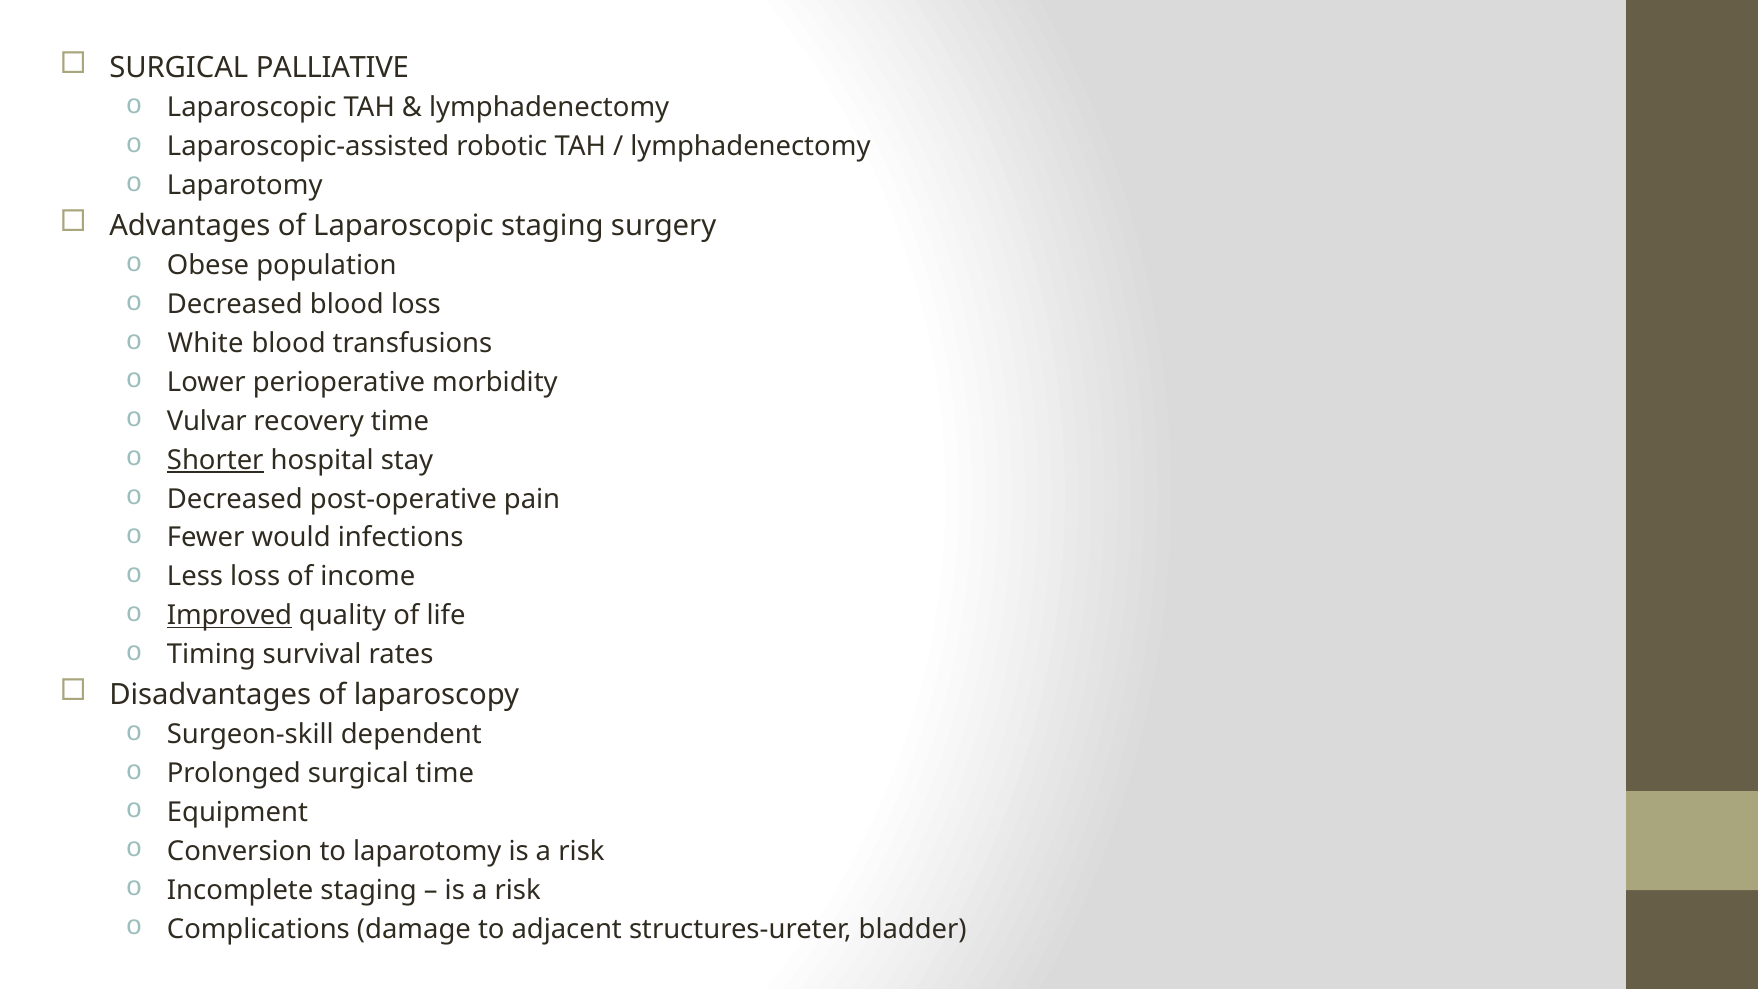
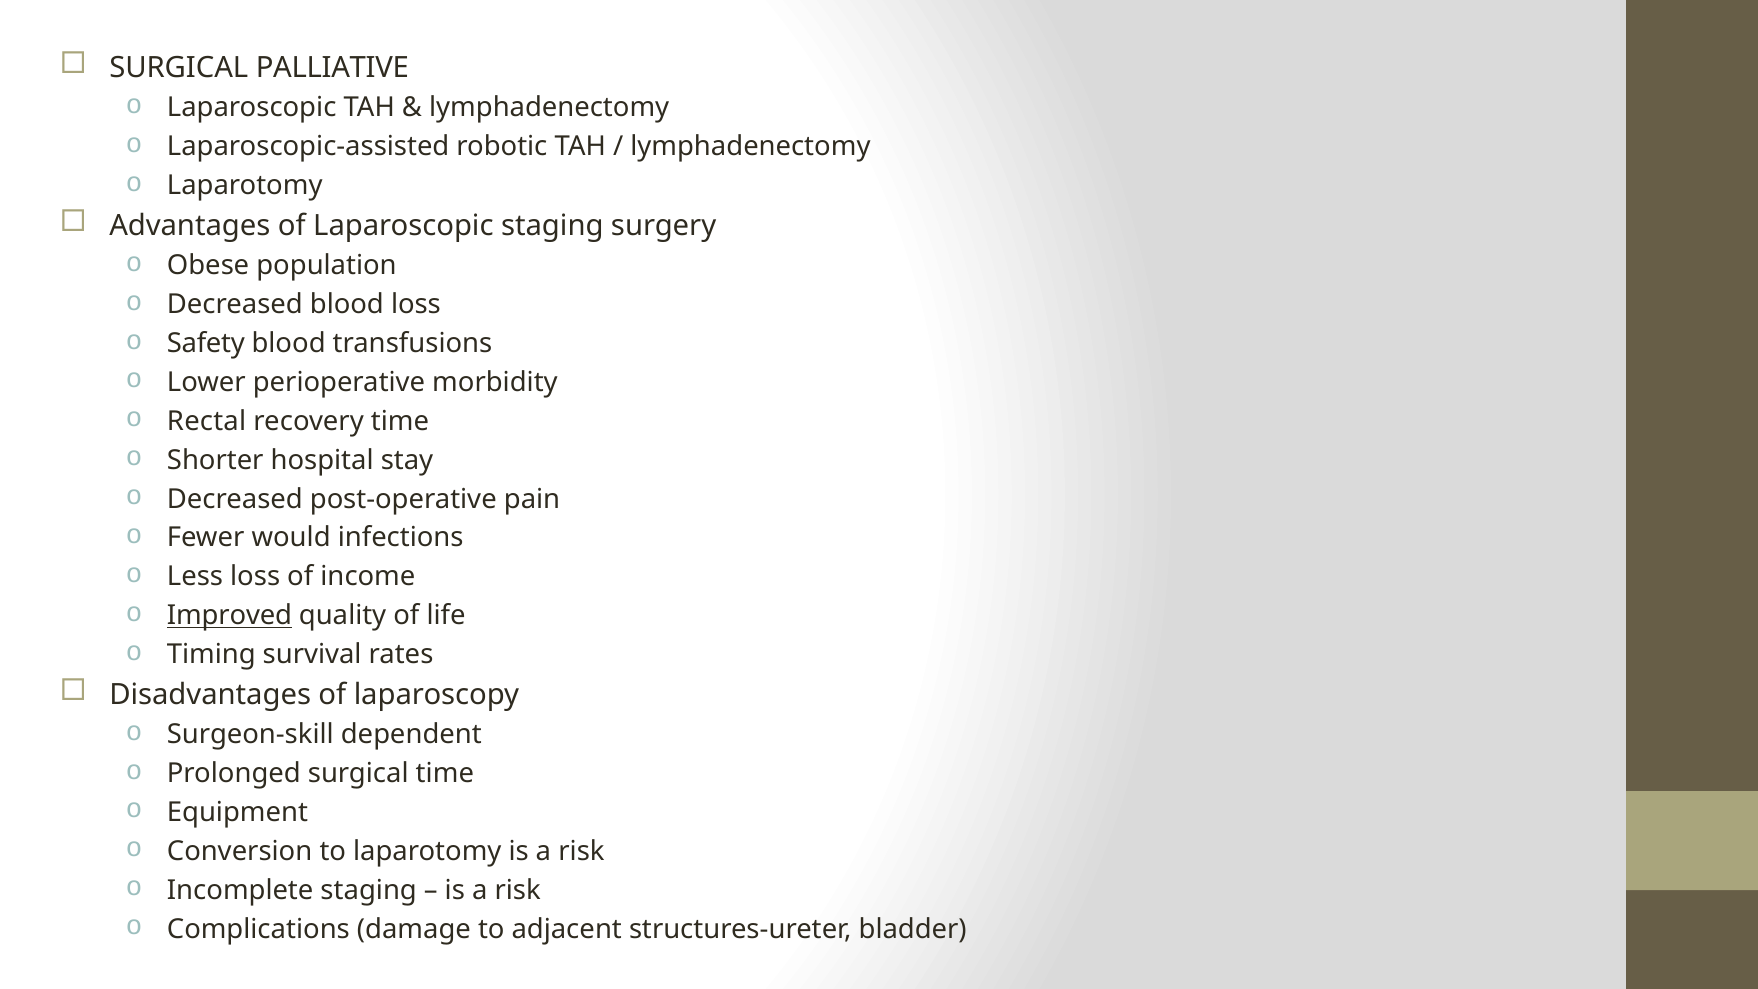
White: White -> Safety (206, 343)
Vulvar: Vulvar -> Rectal (207, 421)
Shorter underline: present -> none (215, 460)
